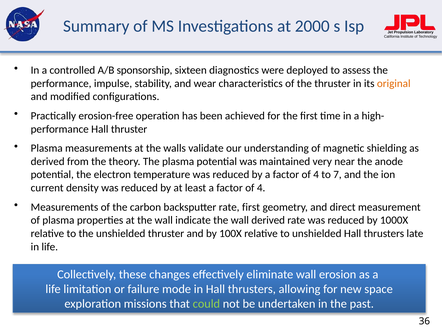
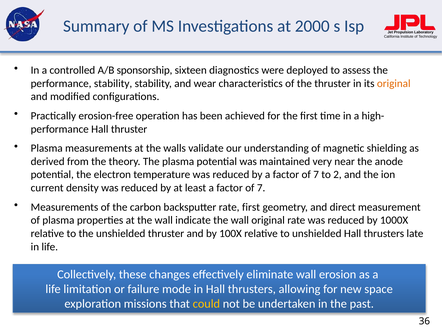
performance impulse: impulse -> stability (113, 84)
4: 4 -> 7 (316, 175)
7: 7 -> 2 (337, 175)
4: 4 -> 7 (261, 188)
wall derived: derived -> original (268, 221)
could colour: light green -> yellow (206, 304)
